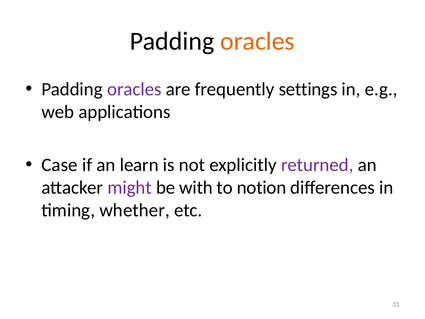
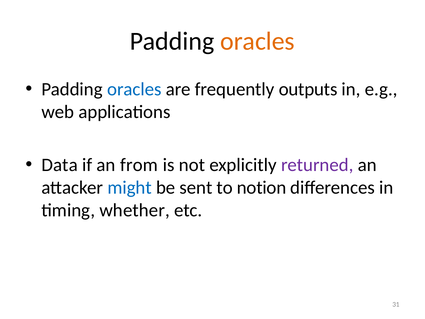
oracles colour: purple -> blue (134, 89)
settings: settings -> outputs (308, 89)
Case: Case -> Data (60, 165)
learn: learn -> from (139, 165)
might colour: purple -> blue (130, 187)
with: with -> sent (196, 187)
